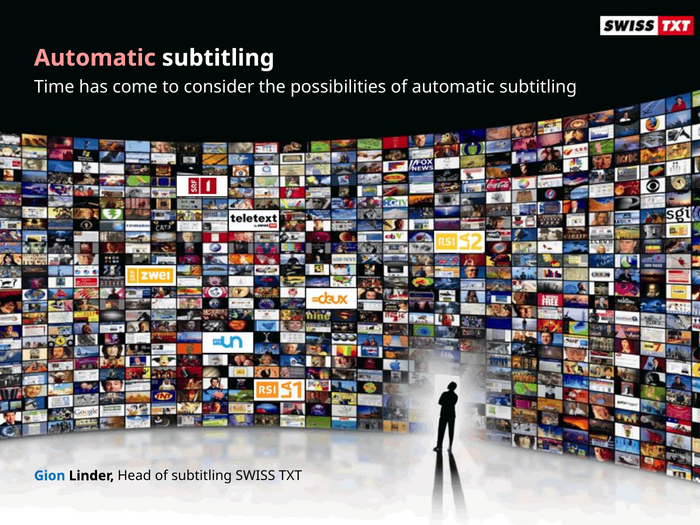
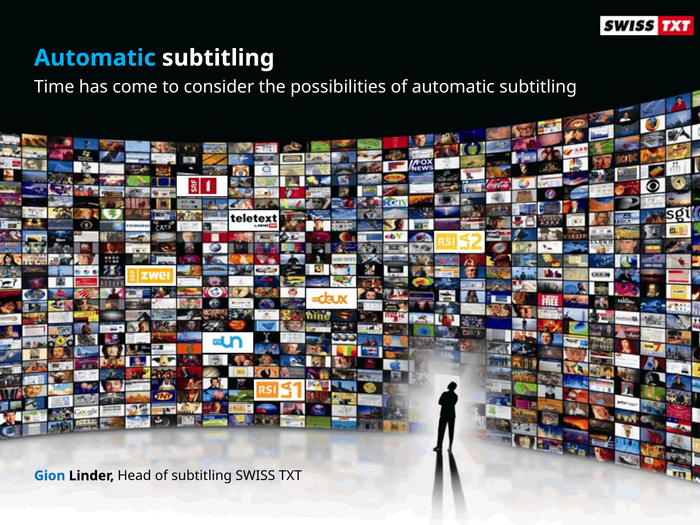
Automatic colour: pink -> light blue (95, 58)
